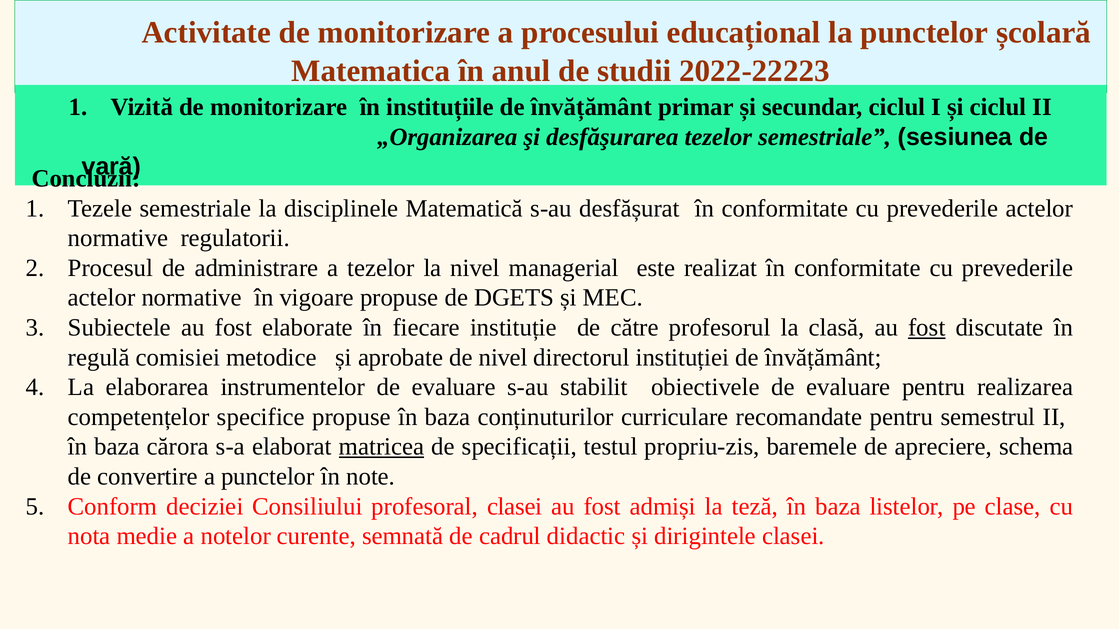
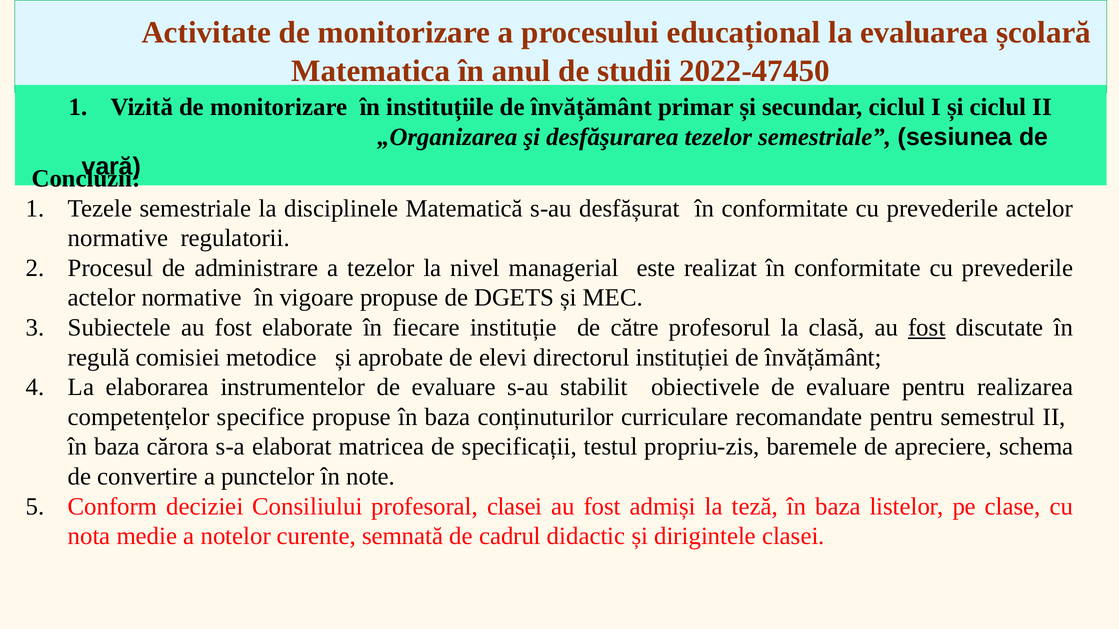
la punctelor: punctelor -> evaluarea (924, 33)
2022-22223: 2022-22223 -> 2022-47450 (755, 71)
de nivel: nivel -> elevi (503, 358)
matricea underline: present -> none (382, 447)
